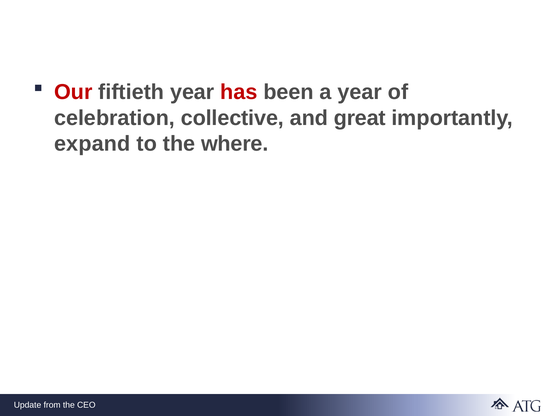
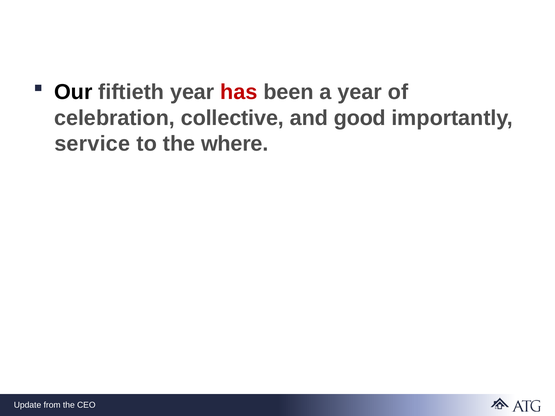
Our colour: red -> black (73, 92)
great: great -> good (360, 118)
expand: expand -> service (92, 144)
